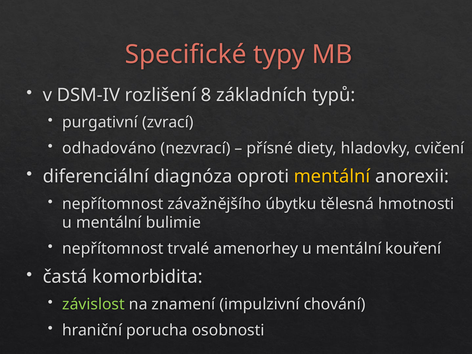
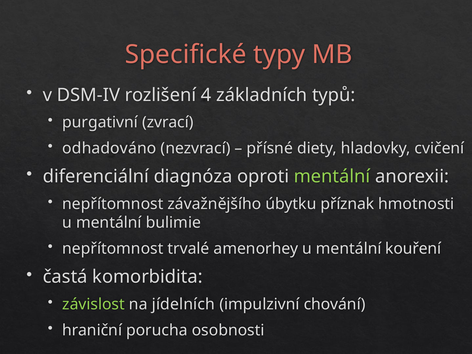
8: 8 -> 4 (206, 95)
mentální colour: yellow -> light green (332, 177)
tělesná: tělesná -> příznak (347, 204)
znamení: znamení -> jídelních (183, 304)
